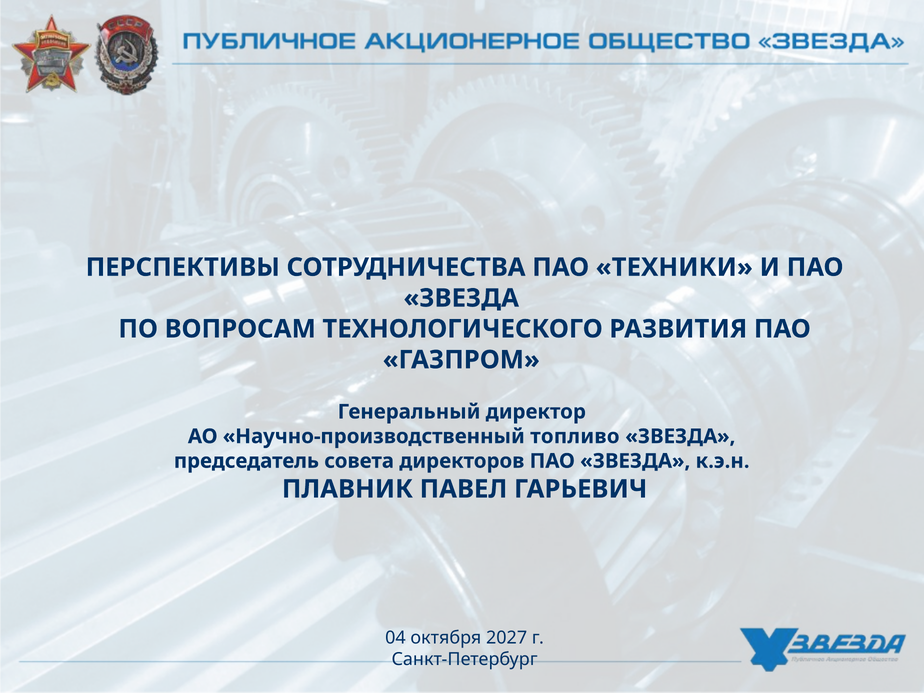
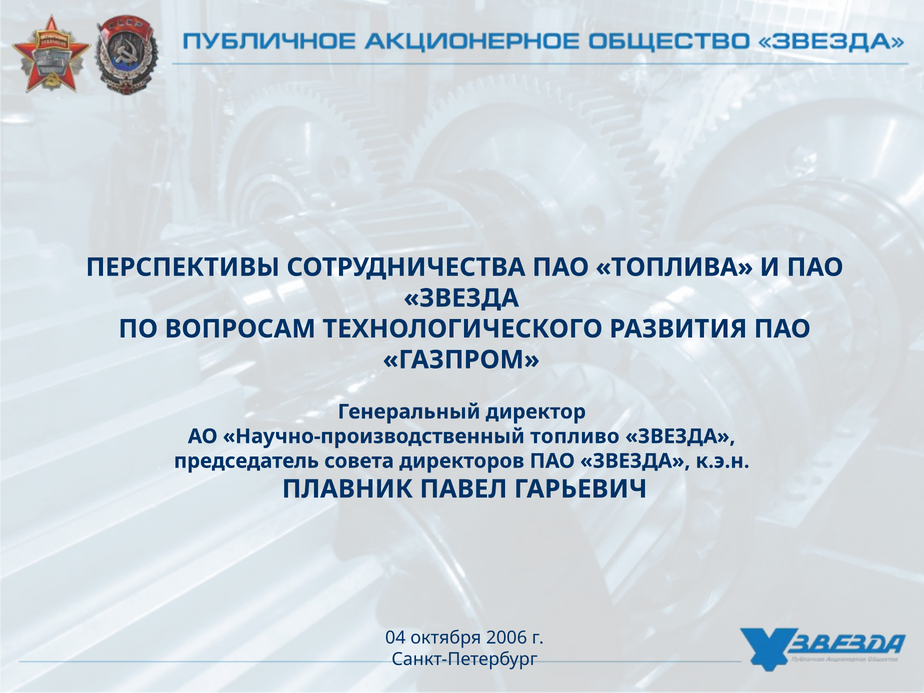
ТЕХНИКИ: ТЕХНИКИ -> ТОПЛИВА (674, 267)
2027: 2027 -> 2006 (507, 638)
